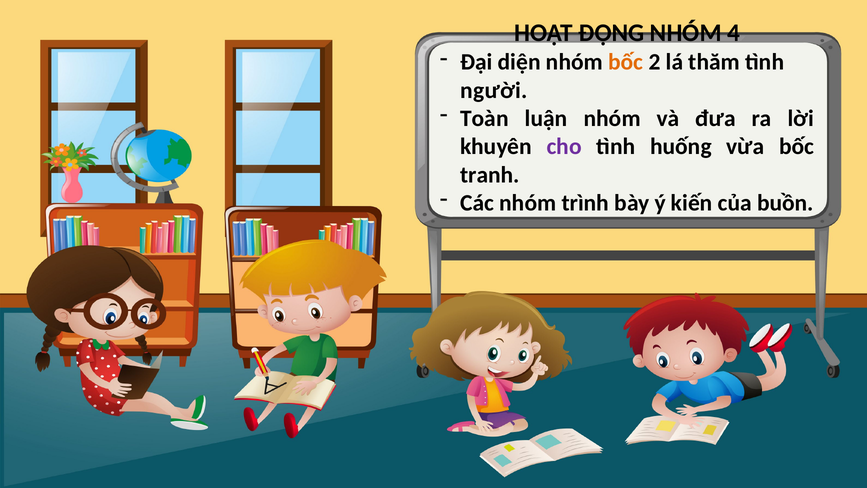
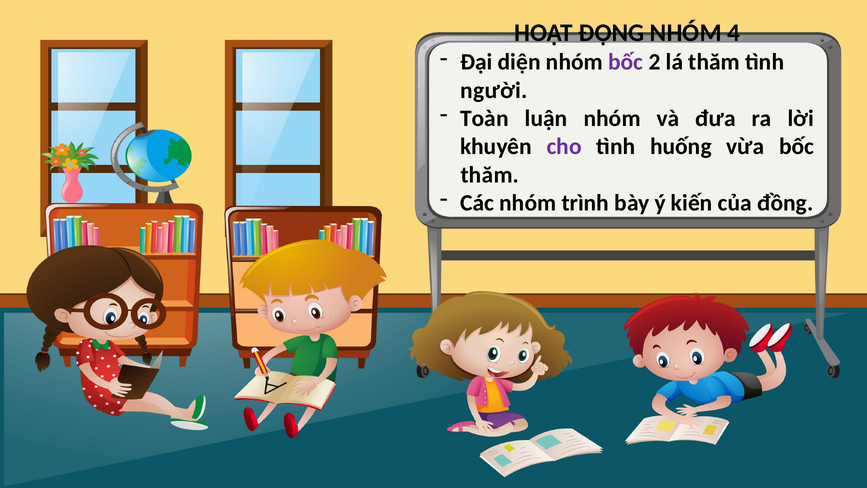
bốc colour: orange -> purple (626, 62)
tranh: tranh -> thăm (490, 175)
buồn: buồn -> đồng (785, 203)
